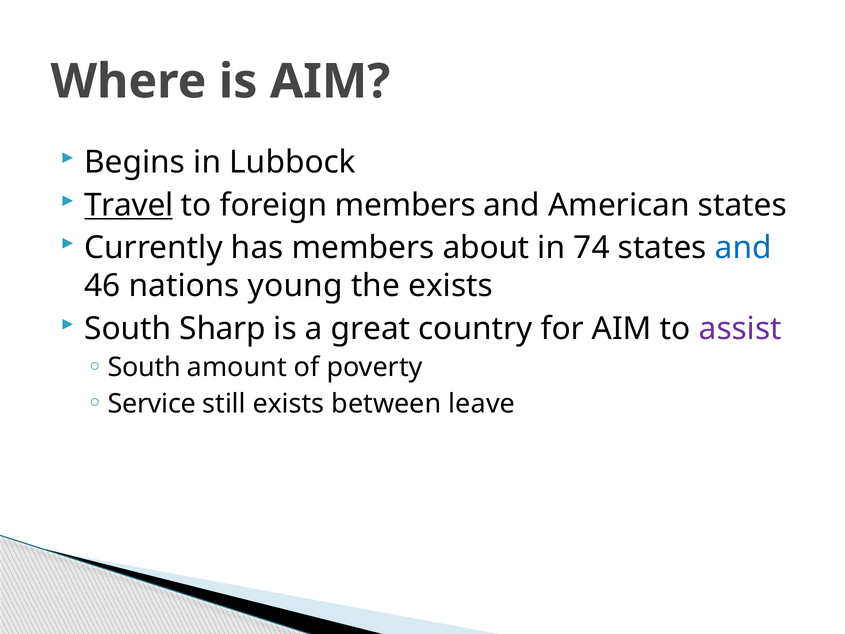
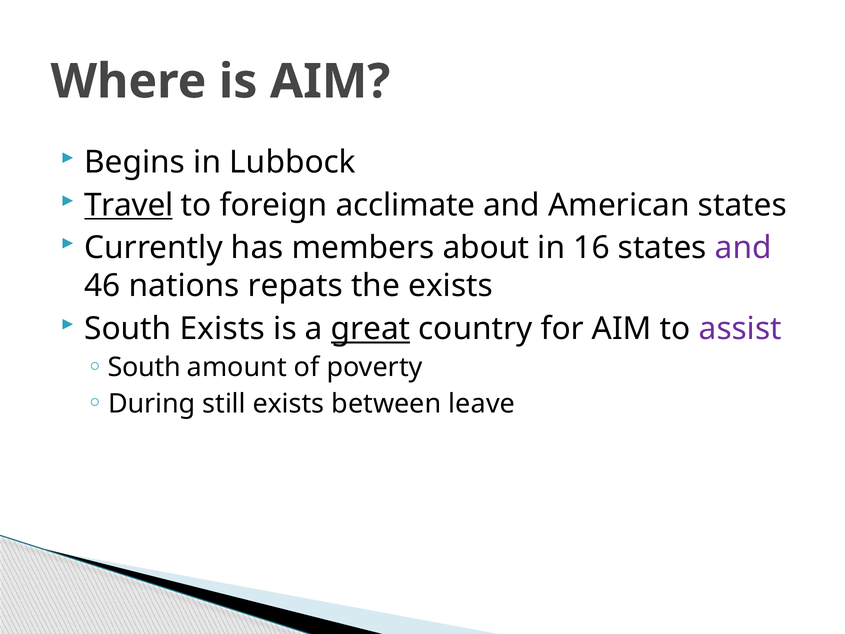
foreign members: members -> acclimate (405, 205)
74: 74 -> 16 (592, 248)
and colour: blue -> purple (743, 248)
young: young -> repats (295, 286)
South Sharp: Sharp -> Exists (222, 329)
great underline: none -> present (371, 329)
Service: Service -> During (152, 404)
